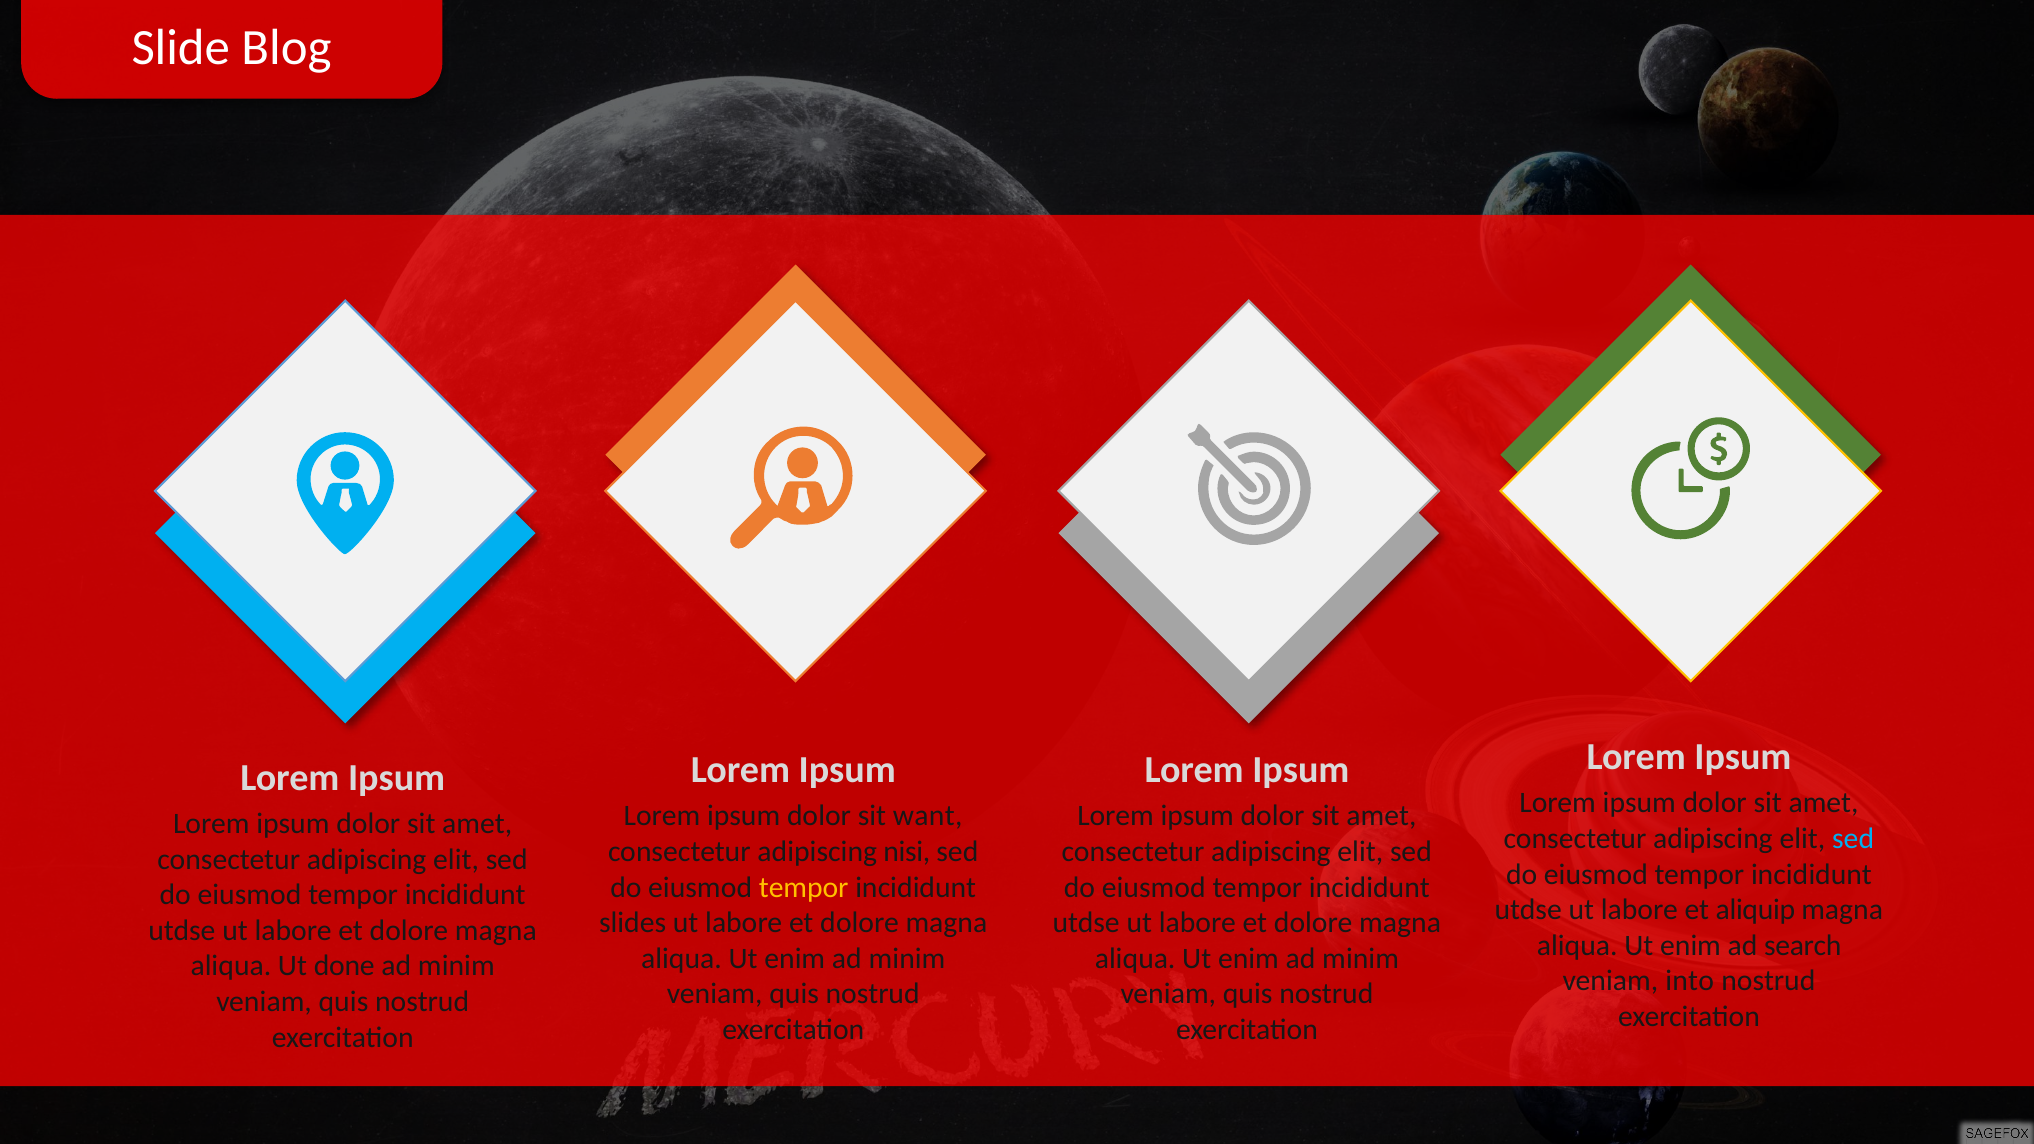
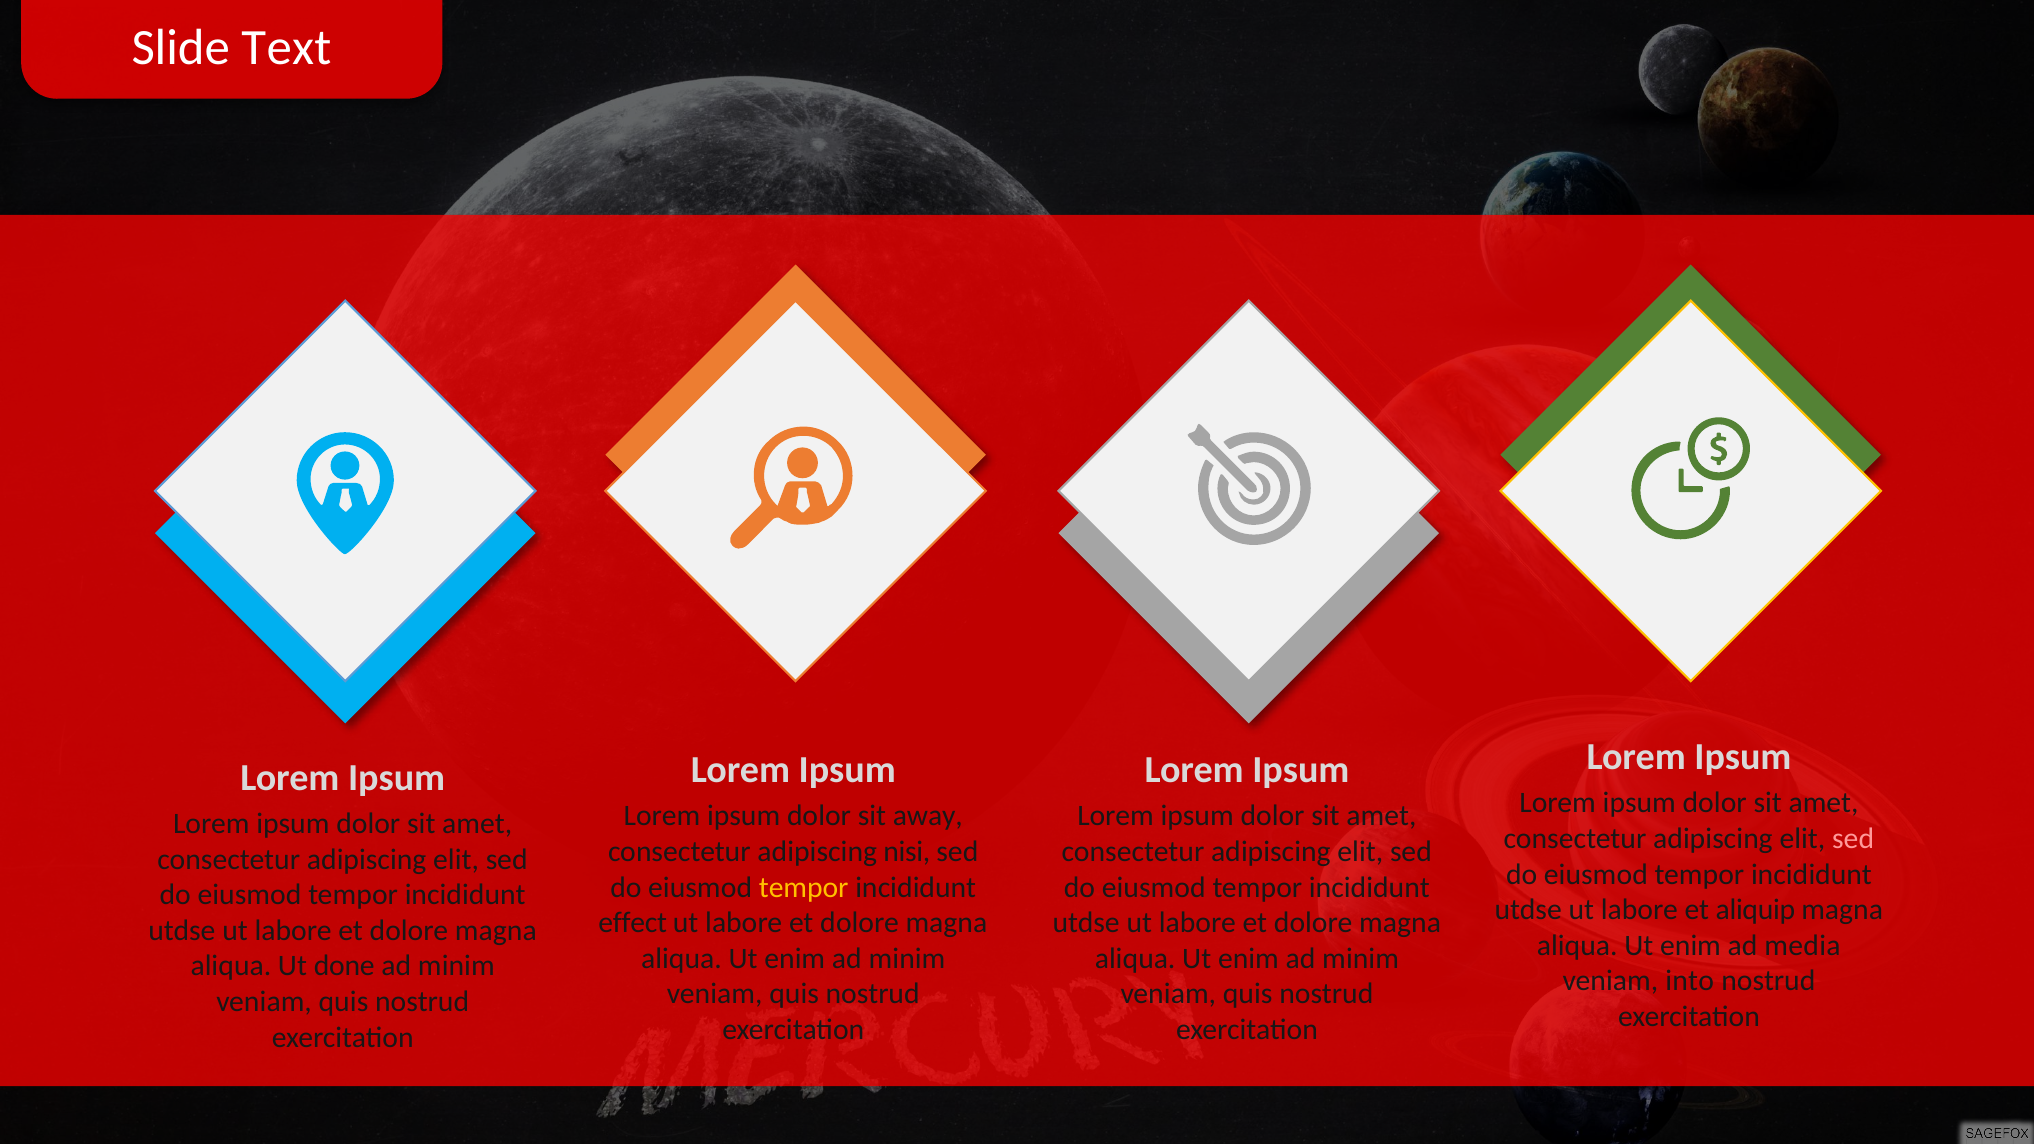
Blog: Blog -> Text (286, 48)
want: want -> away (928, 816)
sed colour: light blue -> pink (1853, 839)
slides: slides -> effect (633, 923)
search: search -> media (1803, 946)
